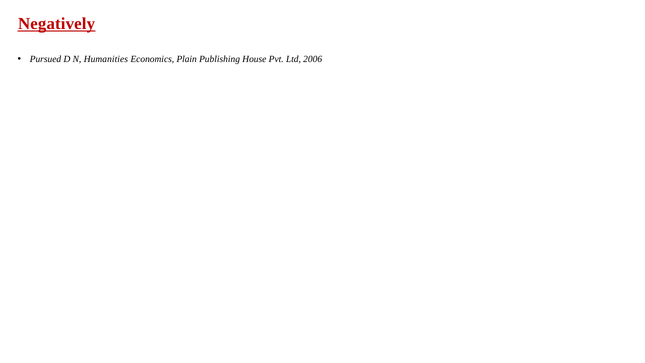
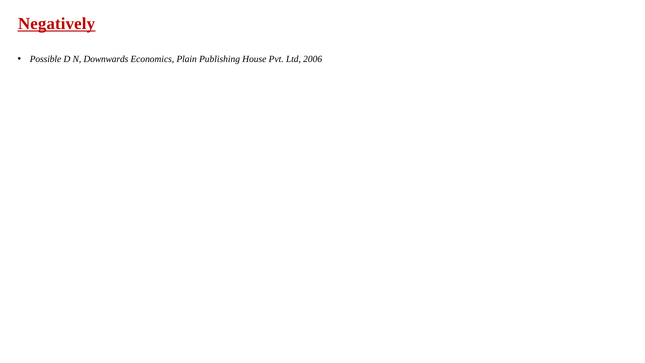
Pursued: Pursued -> Possible (46, 59)
Humanities: Humanities -> Downwards (106, 59)
